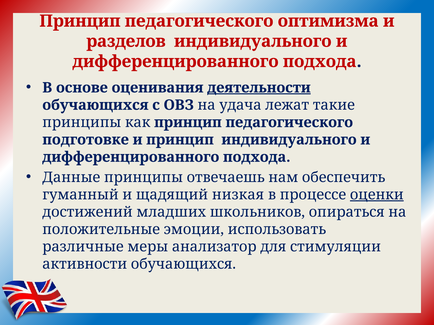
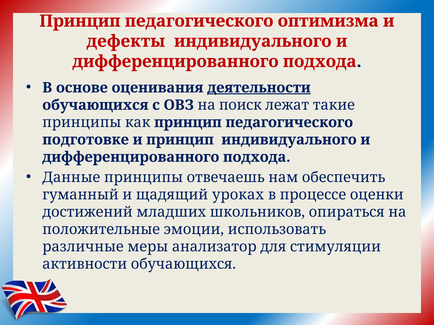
разделов: разделов -> дефекты (126, 41)
удача: удача -> поиск (240, 105)
низкая: низкая -> уроках (238, 195)
оценки underline: present -> none (377, 195)
